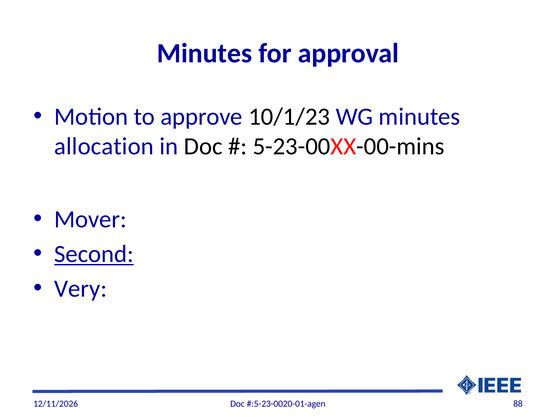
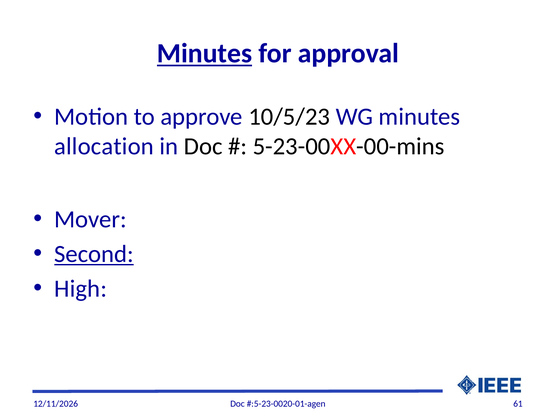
Minutes underline: none -> present (204, 53)
10/1/23: 10/1/23 -> 10/5/23 (289, 117)
Very: Very -> High (81, 289)
88: 88 -> 61 (518, 404)
